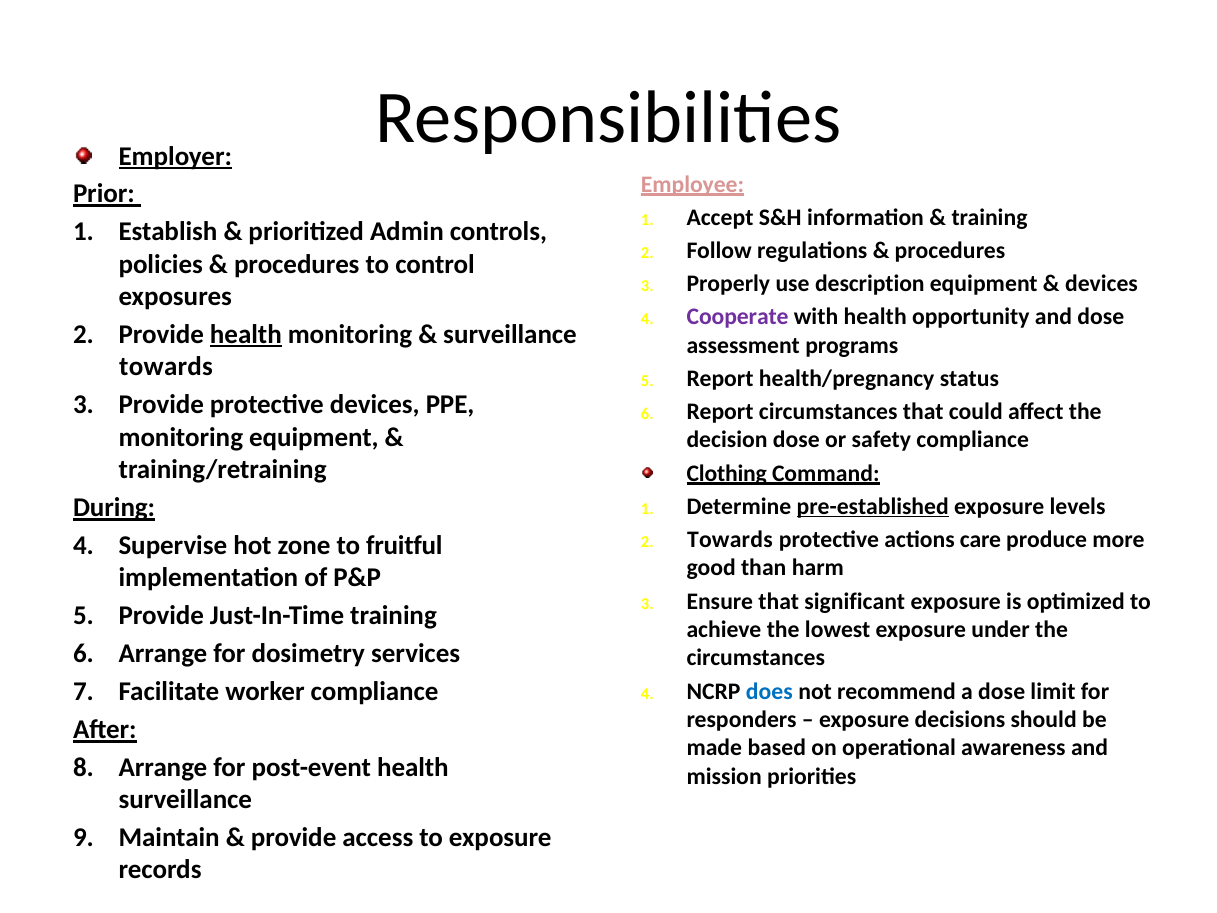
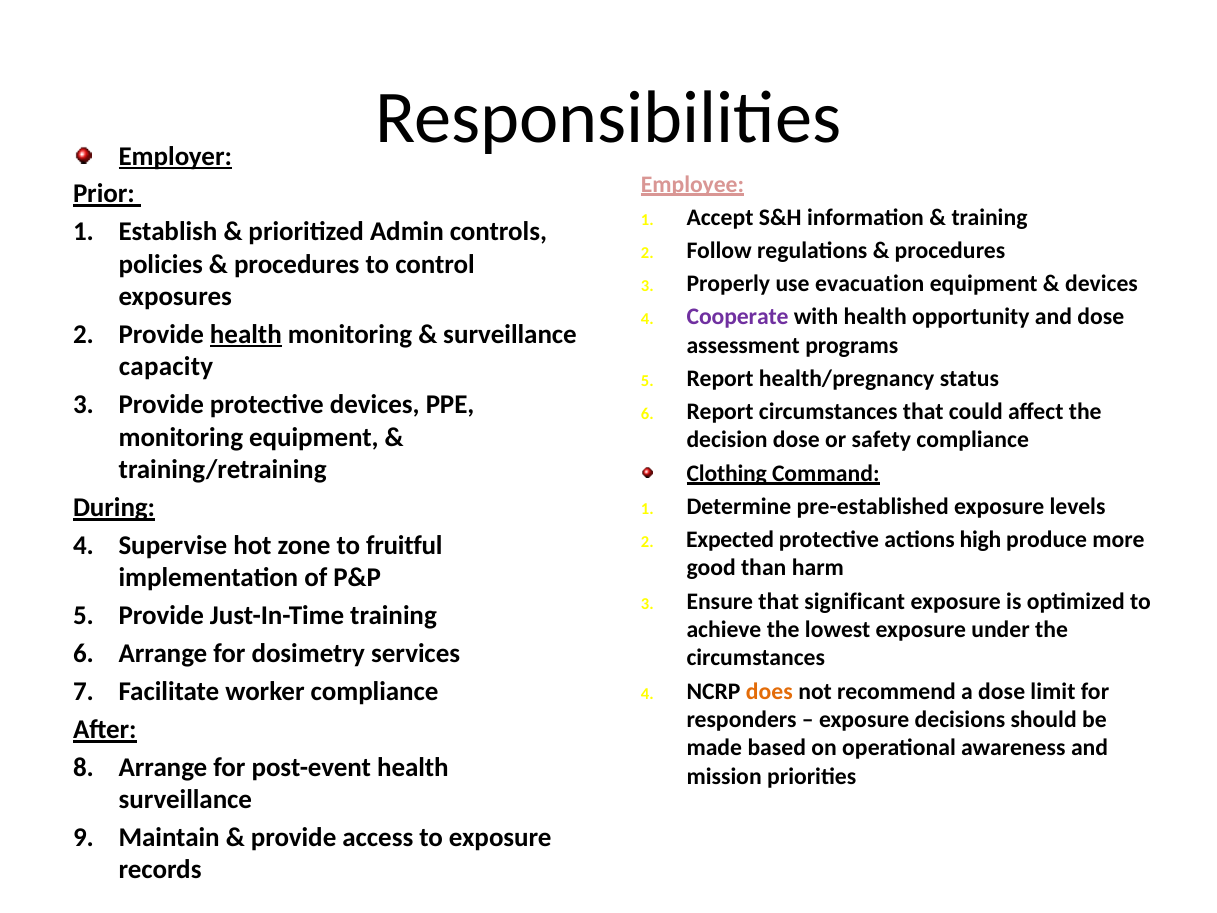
description: description -> evacuation (870, 284)
towards: towards -> capacity (166, 367)
pre-established underline: present -> none (873, 506)
Towards: Towards -> Expected (730, 539)
care: care -> high (981, 539)
does colour: blue -> orange (769, 691)
